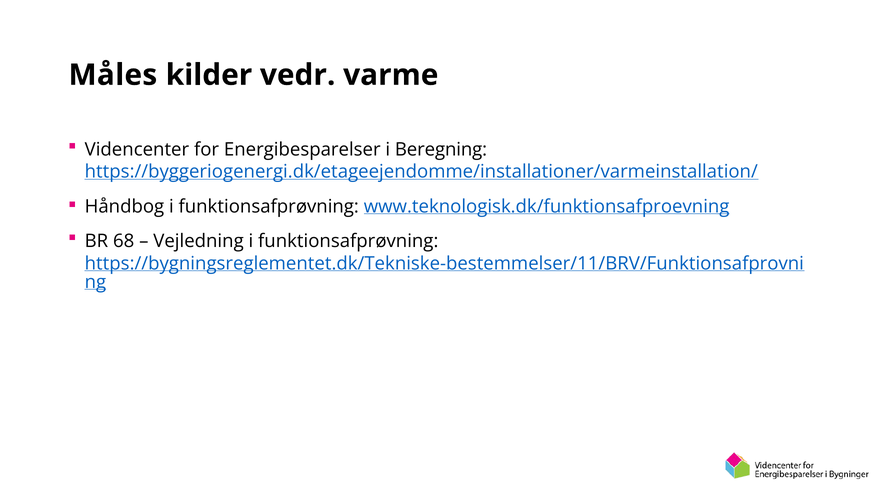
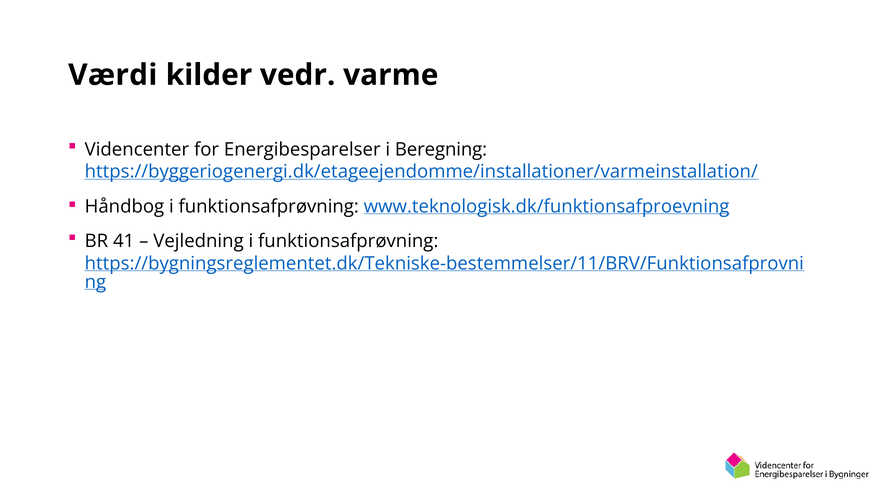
Måles: Måles -> Værdi (113, 75)
68: 68 -> 41 (124, 241)
